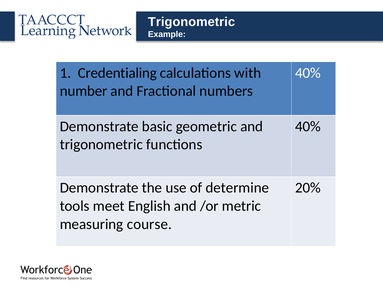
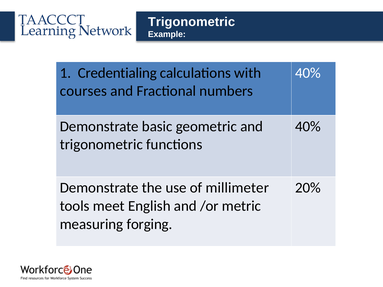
number: number -> courses (83, 91)
determine: determine -> millimeter (237, 188)
course: course -> forging (149, 224)
